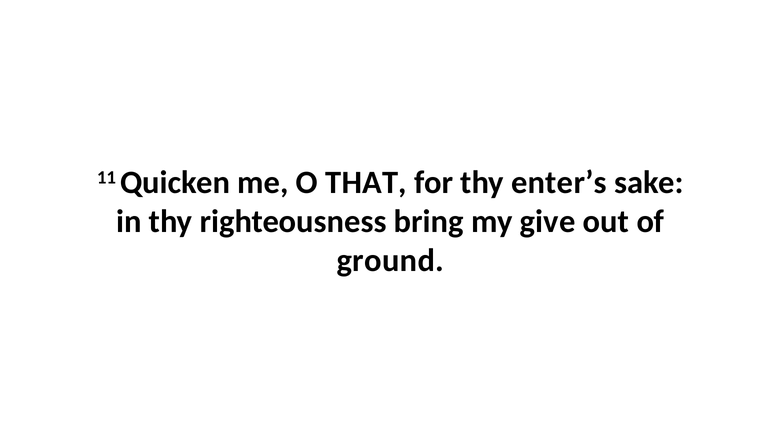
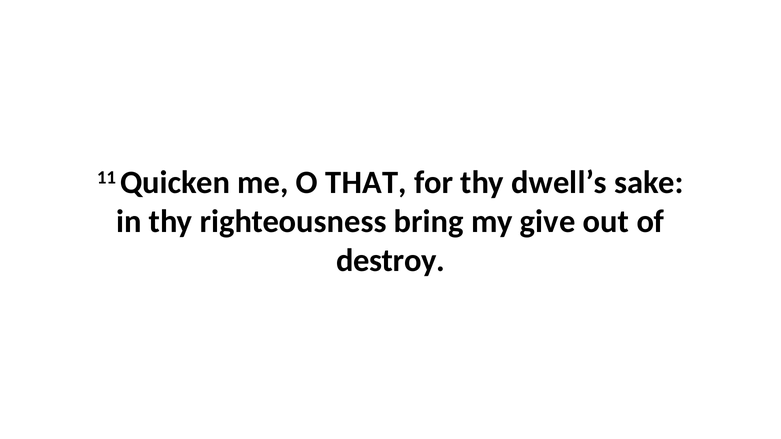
enter’s: enter’s -> dwell’s (559, 183)
ground: ground -> destroy (391, 261)
